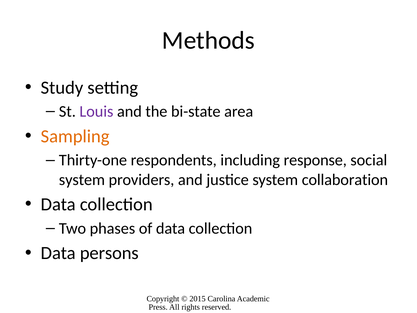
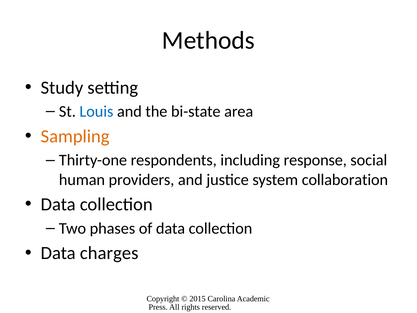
Louis colour: purple -> blue (96, 111)
system: system -> human (82, 180)
persons: persons -> charges (109, 253)
